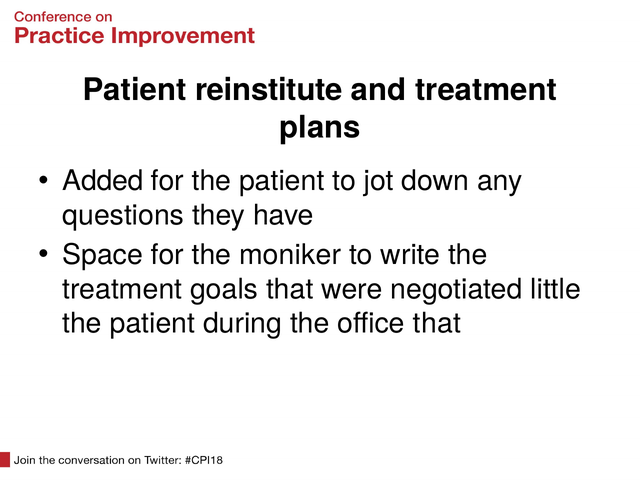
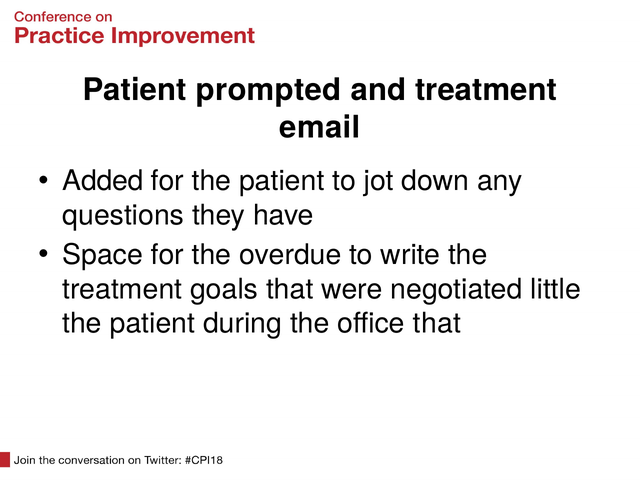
reinstitute: reinstitute -> prompted (269, 90)
plans: plans -> email (320, 127)
moniker: moniker -> overdue (290, 255)
